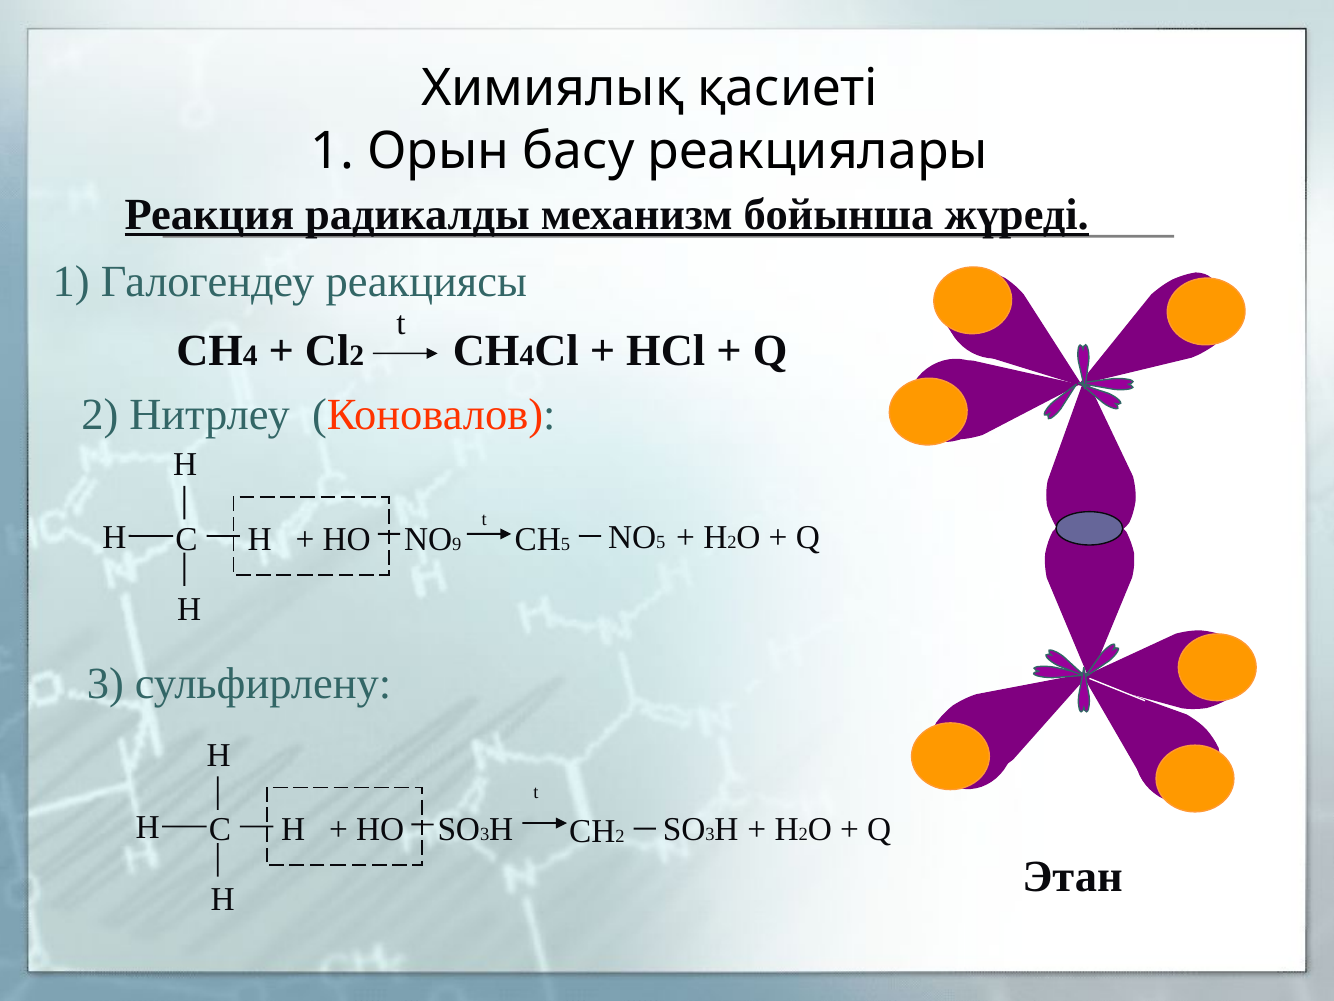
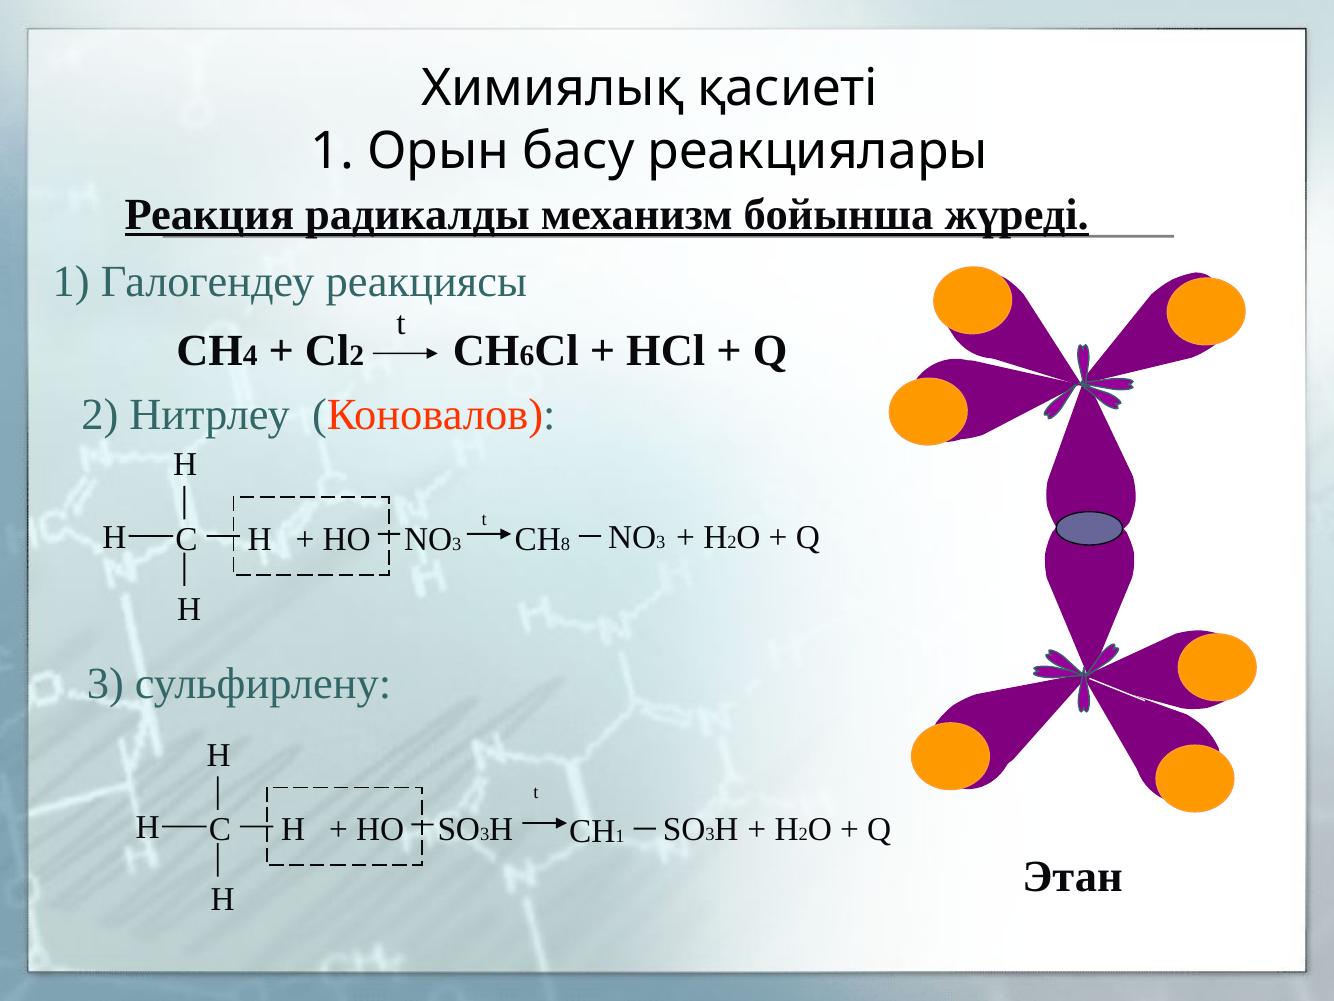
4: 4 -> 6 (527, 356)
9: 9 -> 3 (457, 544)
5: 5 -> 8 (565, 544)
5: 5 -> 3 (661, 542)
2: 2 -> 1 (620, 836)
